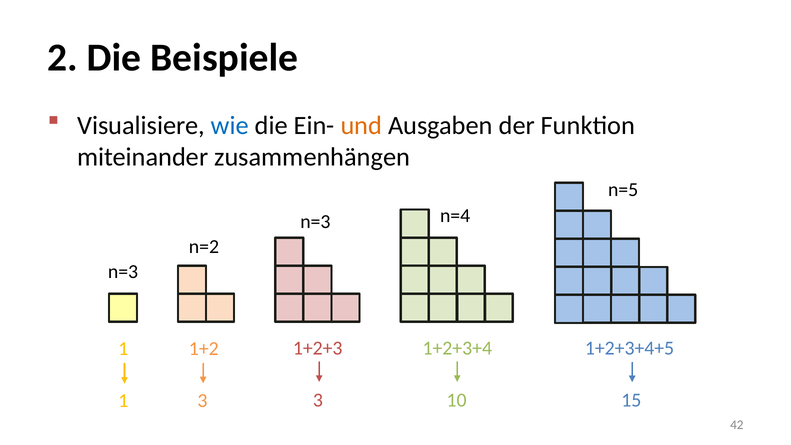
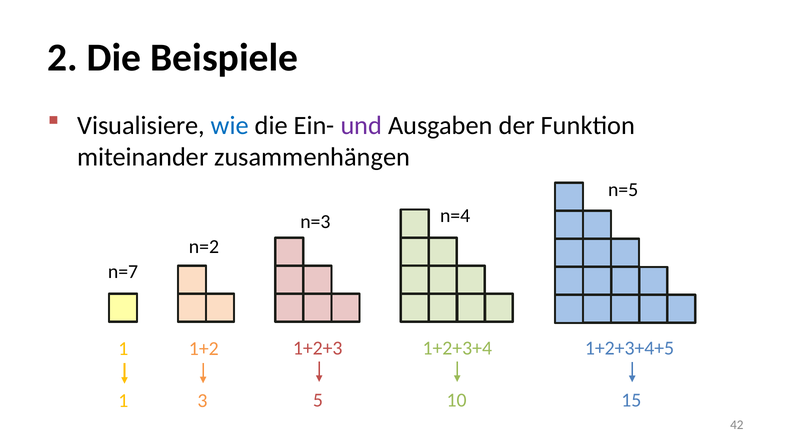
und colour: orange -> purple (361, 125)
n=3: n=3 -> n=7 (123, 272)
3 3: 3 -> 5 (318, 400)
